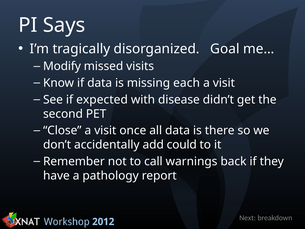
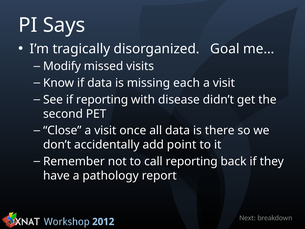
if expected: expected -> reporting (102, 99)
could: could -> point (182, 145)
call warnings: warnings -> reporting (192, 161)
